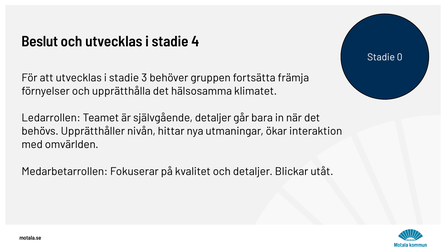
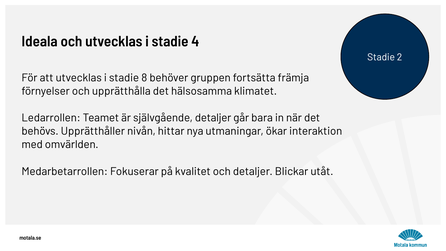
Beslut: Beslut -> Ideala (40, 42)
0: 0 -> 2 (400, 57)
3: 3 -> 8 (144, 78)
